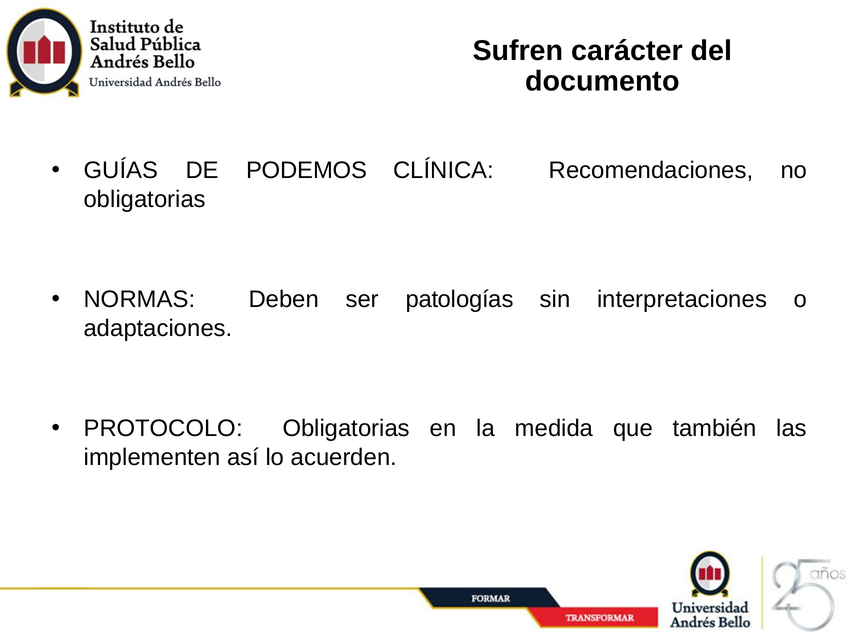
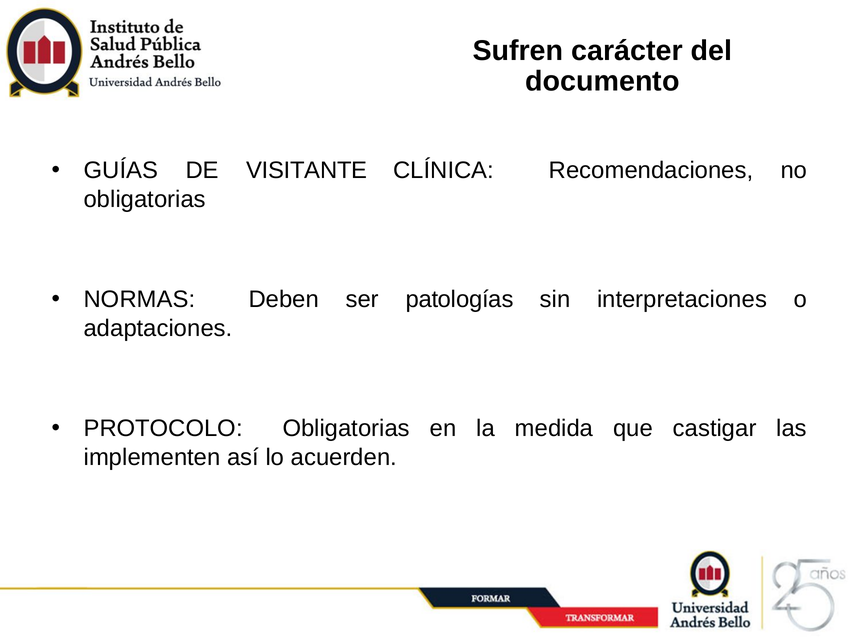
PODEMOS: PODEMOS -> VISITANTE (307, 171)
también: también -> castigar (715, 429)
